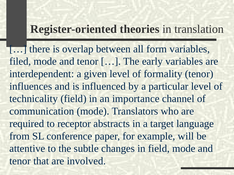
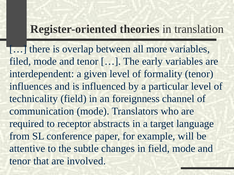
form: form -> more (157, 49)
importance: importance -> foreignness (136, 99)
